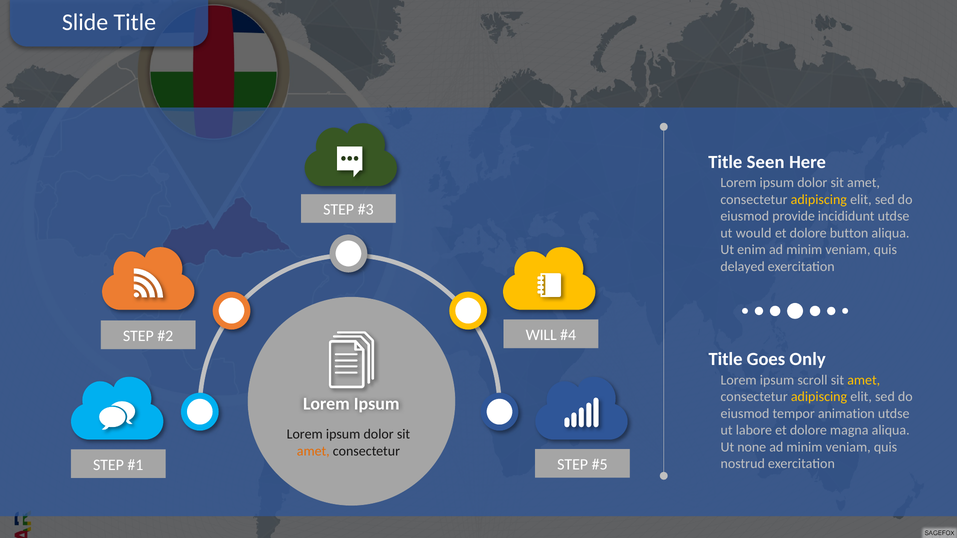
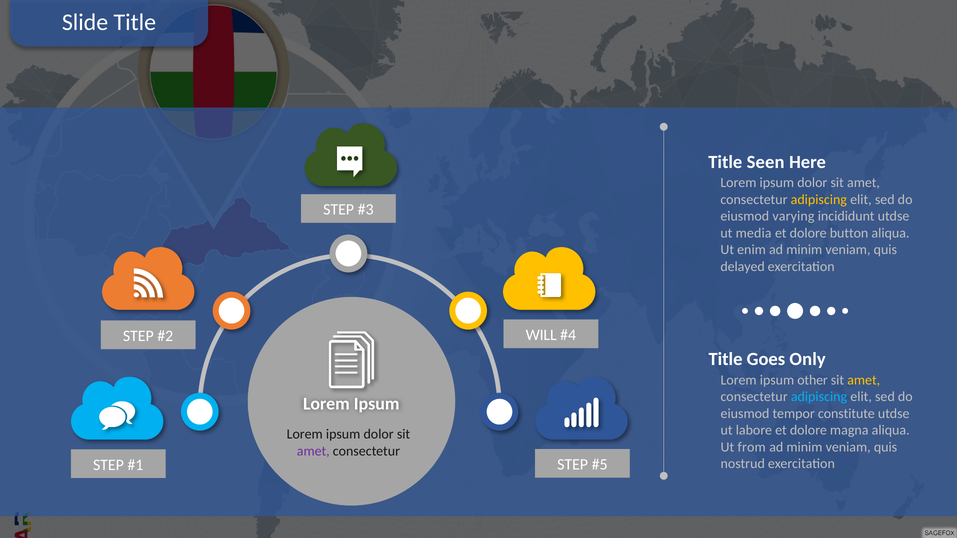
provide: provide -> varying (793, 216)
would: would -> media (754, 233)
scroll: scroll -> other (813, 380)
adipiscing colour: yellow -> light blue (819, 397)
animation: animation -> constitute (846, 414)
none: none -> from (752, 447)
amet colour: orange -> purple (313, 451)
